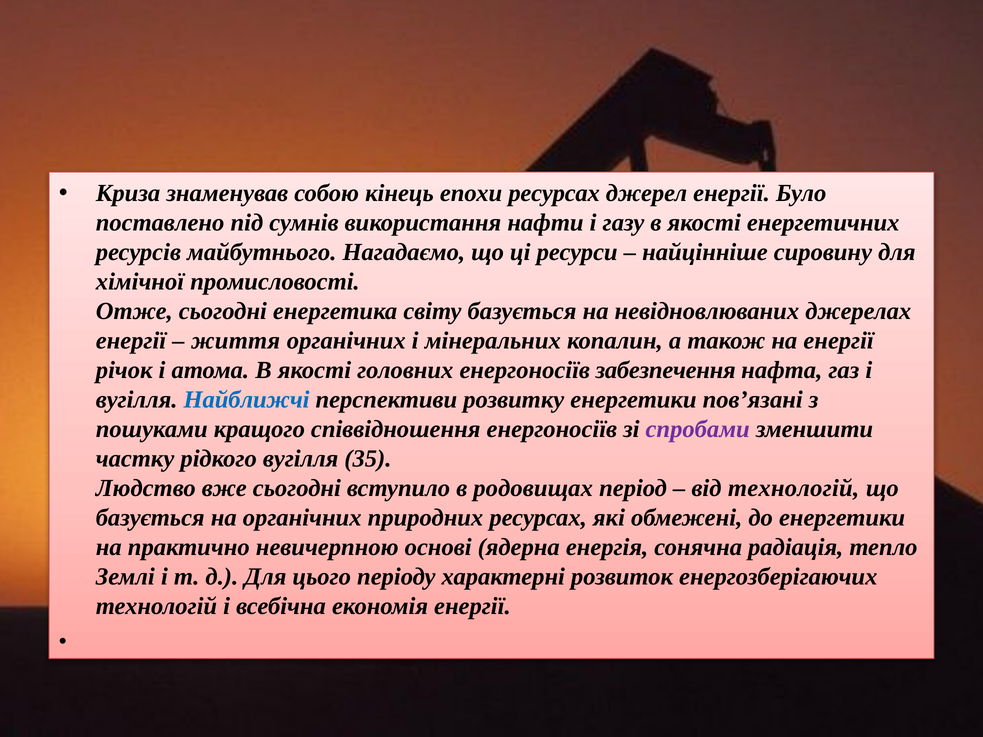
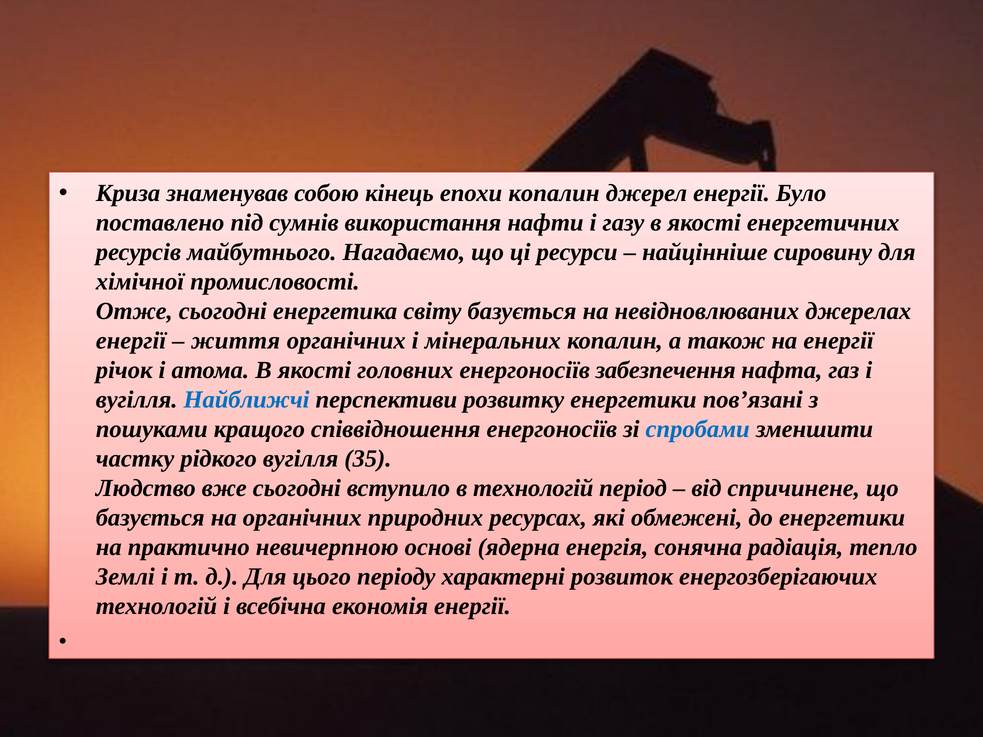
епохи ресурсах: ресурсах -> копалин (554, 193)
спробами colour: purple -> blue (698, 429)
в родовищах: родовищах -> технологій (533, 488)
від технологій: технологій -> спричинене (794, 488)
